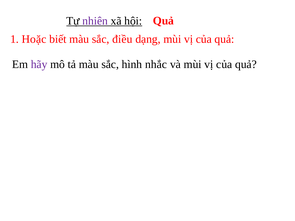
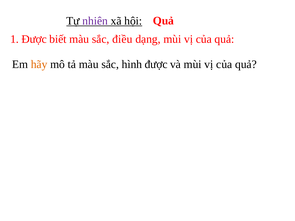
1 Hoặc: Hoặc -> Được (34, 39)
hãy colour: purple -> orange (39, 64)
hình nhắc: nhắc -> được (156, 64)
